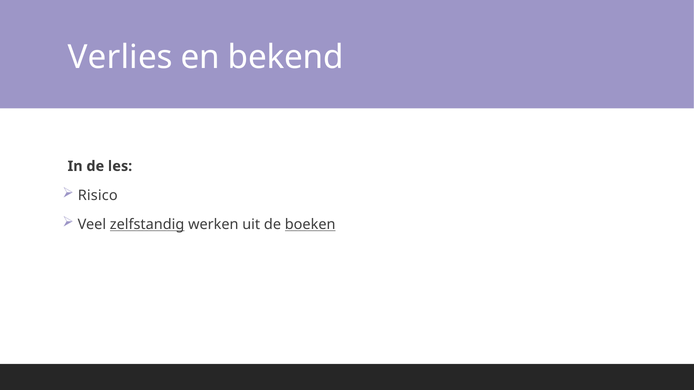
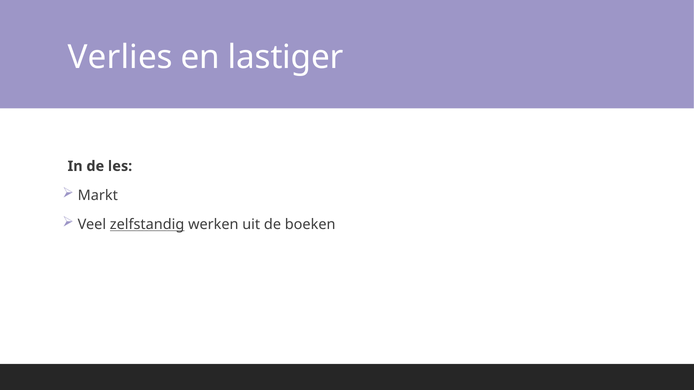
bekend: bekend -> lastiger (286, 57)
Risico: Risico -> Markt (98, 196)
boeken underline: present -> none (310, 225)
